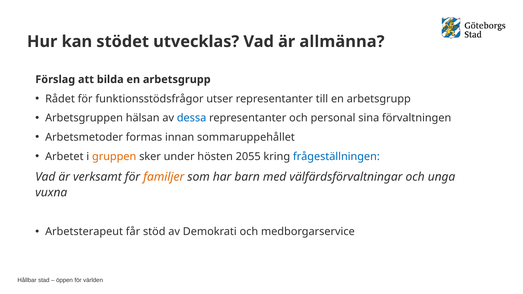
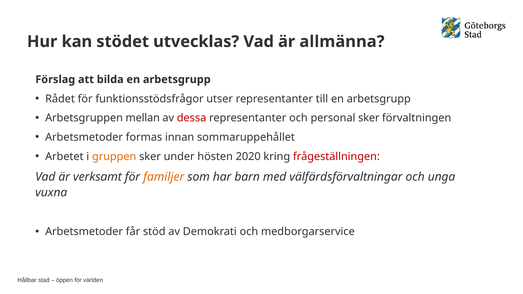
hälsan: hälsan -> mellan (143, 118)
dessa colour: blue -> red (192, 118)
personal sina: sina -> sker (369, 118)
2055: 2055 -> 2020 (248, 157)
frågeställningen colour: blue -> red (336, 157)
Arbetsterapeut: Arbetsterapeut -> Arbetsmetoder (84, 232)
